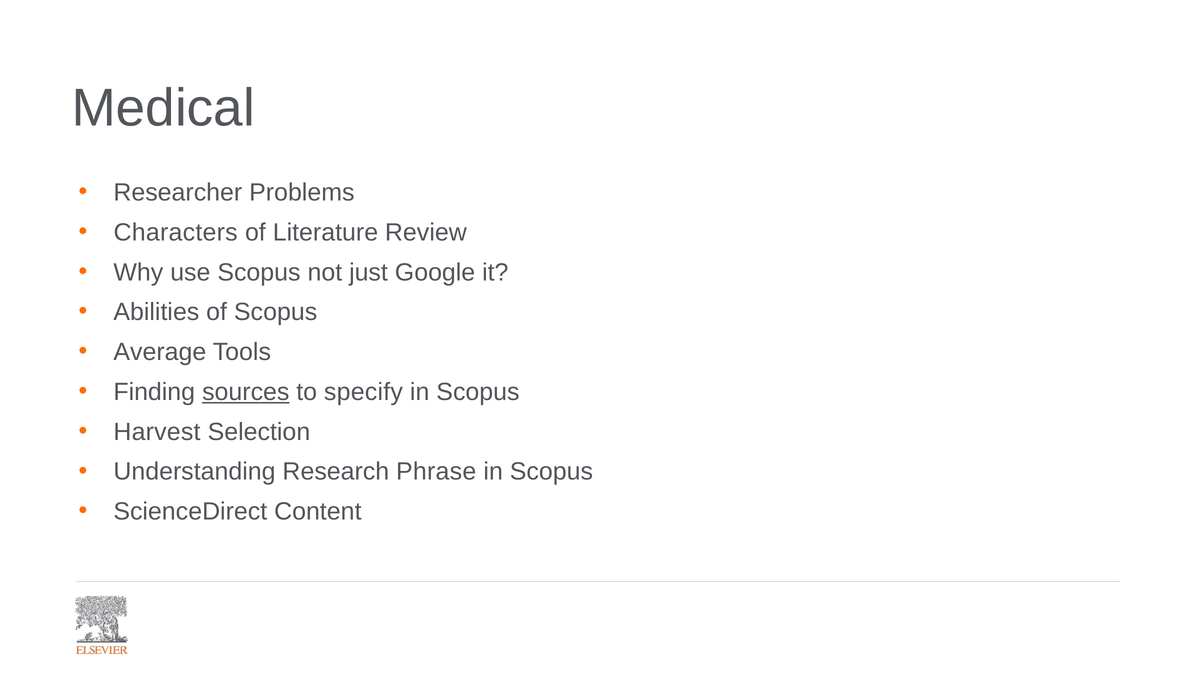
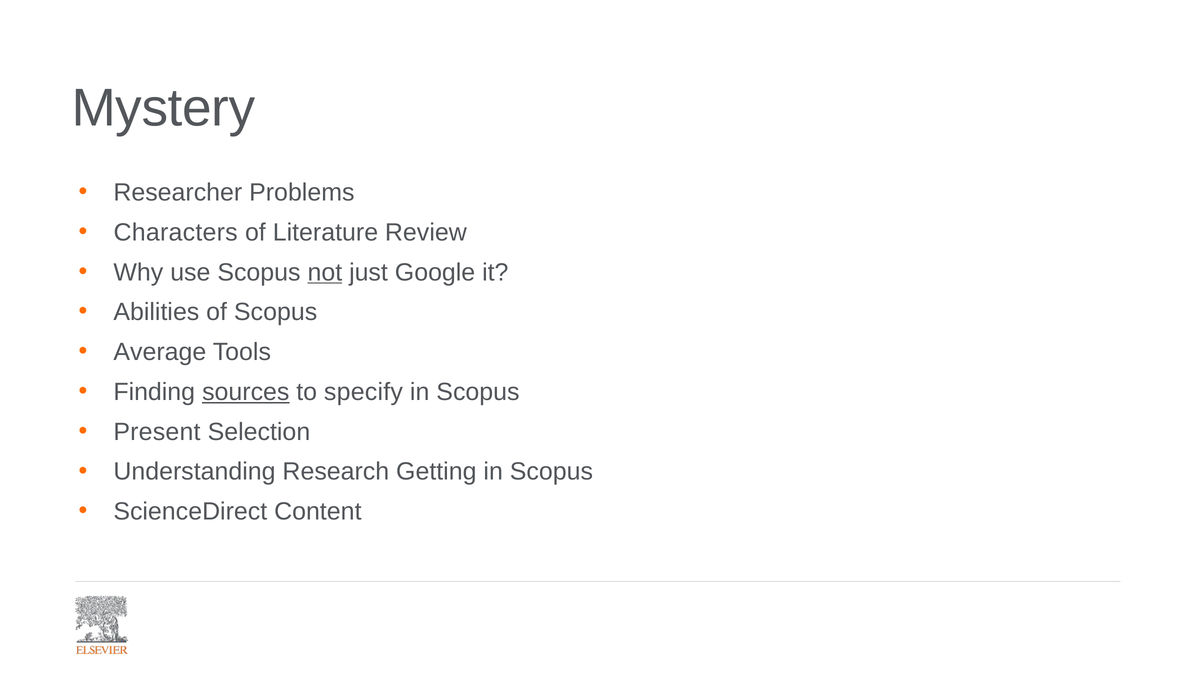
Medical: Medical -> Mystery (163, 108)
not underline: none -> present (325, 272)
Harvest: Harvest -> Present (157, 432)
Phrase: Phrase -> Getting (436, 472)
